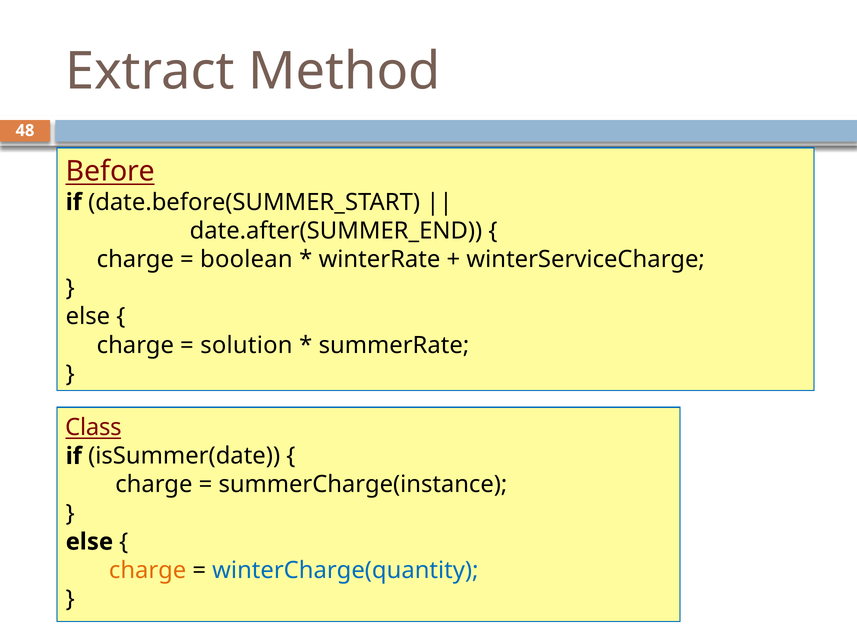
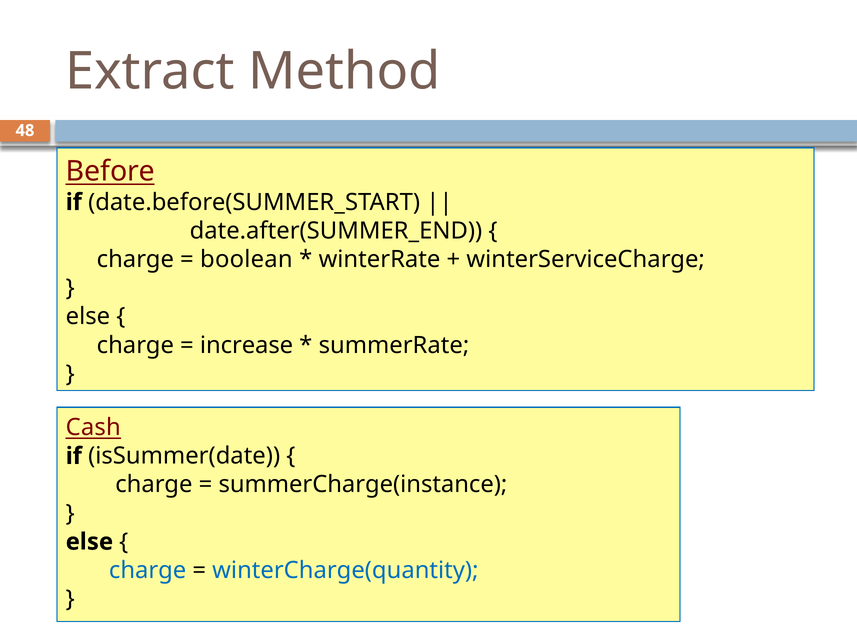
solution: solution -> increase (247, 345)
Class: Class -> Cash (93, 427)
charge colour: orange -> blue (148, 570)
